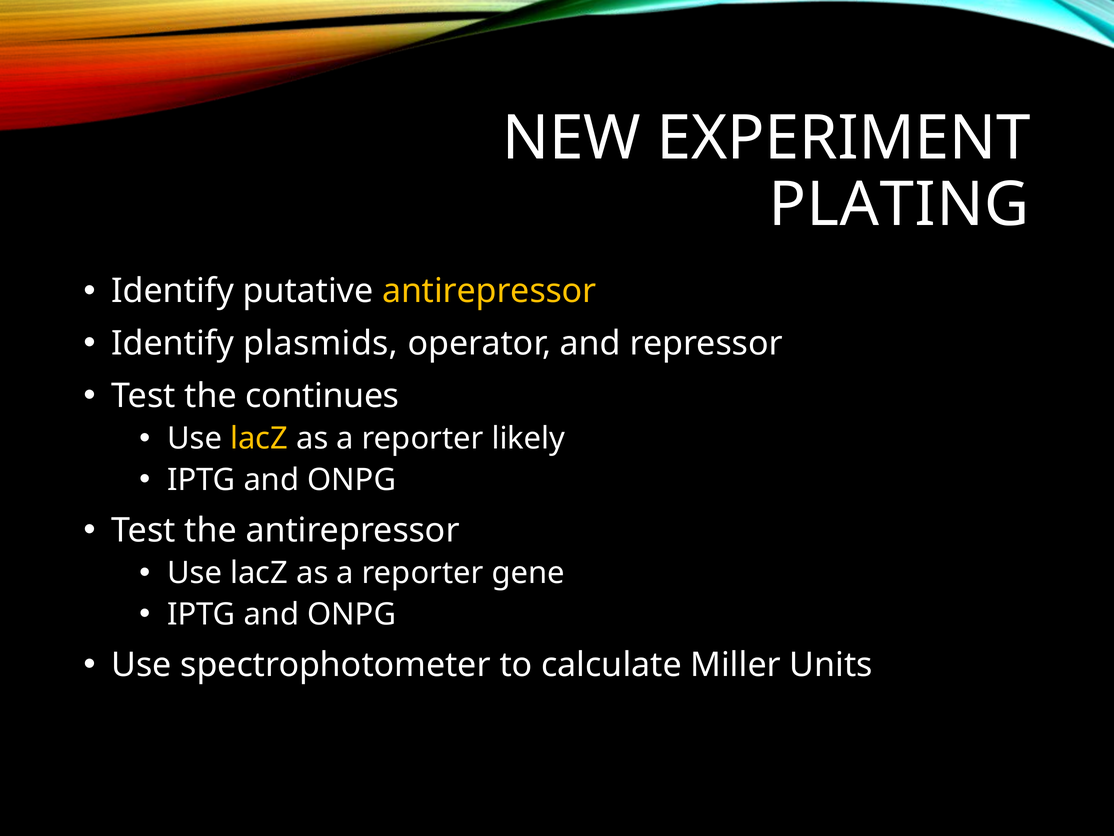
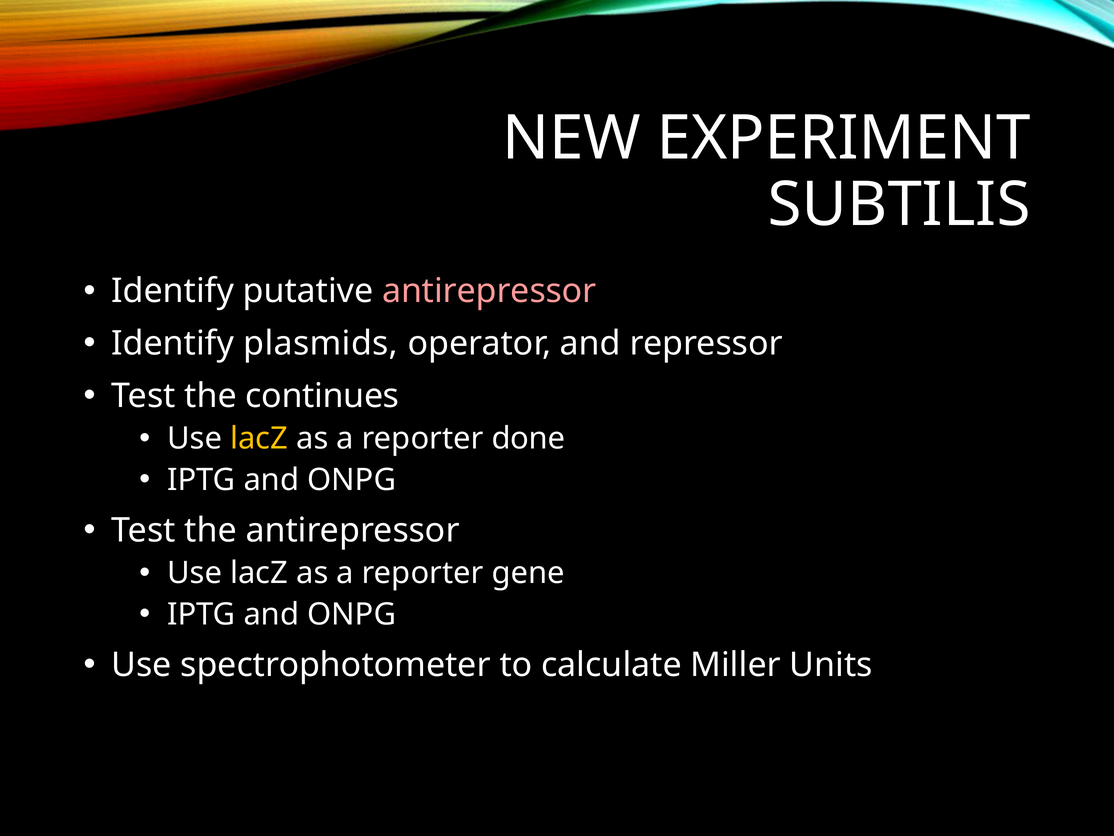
PLATING: PLATING -> SUBTILIS (899, 205)
antirepressor colour: yellow -> pink (489, 291)
likely: likely -> done (528, 438)
